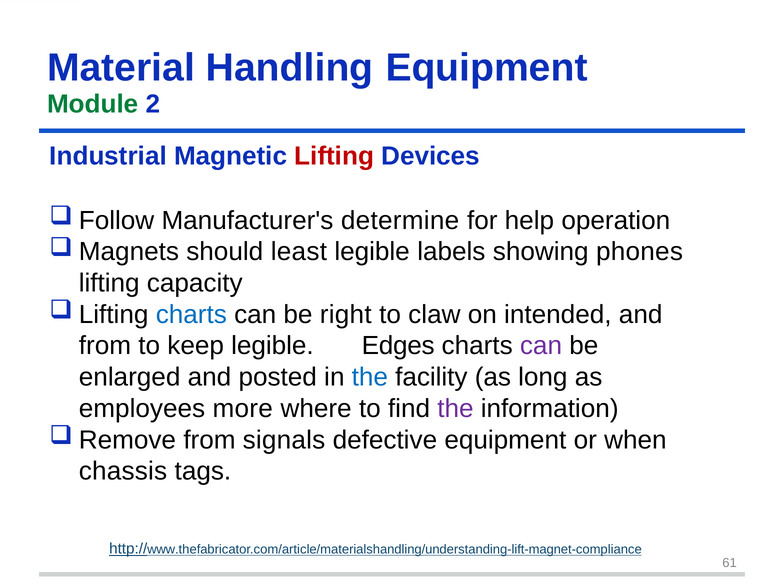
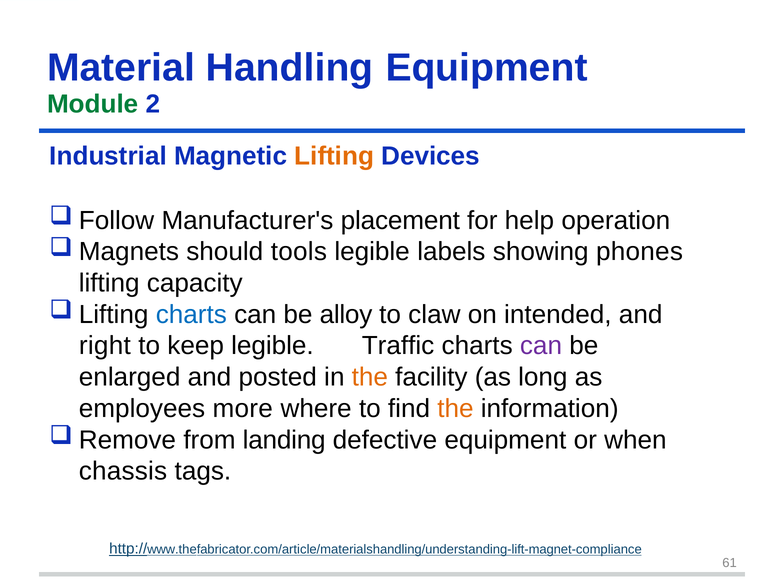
Lifting colour: red -> orange (334, 156)
determine: determine -> placement (400, 220)
least: least -> tools (299, 252)
right: right -> alloy (346, 315)
from: from -> right (105, 346)
Edges: Edges -> Traffic (398, 346)
the colour: blue -> orange (370, 377)
the colour: purple -> orange (455, 409)
signals: signals -> landing (284, 440)
